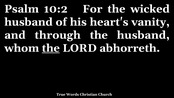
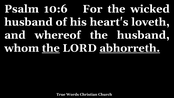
10:2: 10:2 -> 10:6 (56, 9)
vanity: vanity -> loveth (151, 22)
through: through -> whereof (58, 35)
abhorreth underline: none -> present (130, 48)
